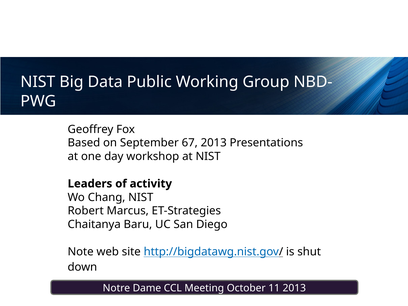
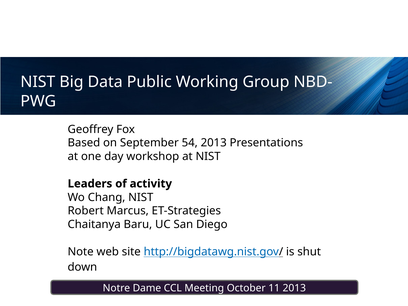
67: 67 -> 54 (190, 143)
